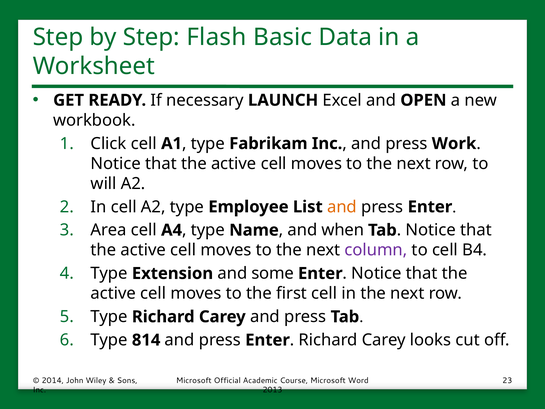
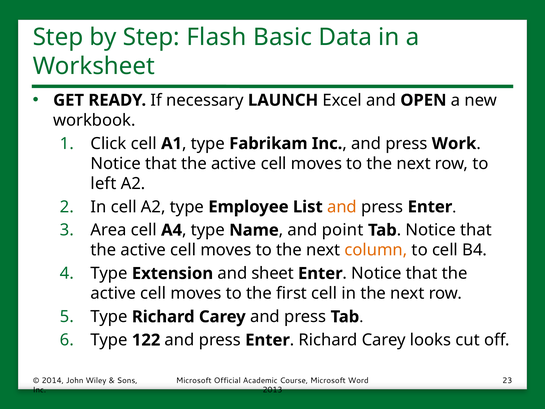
will: will -> left (103, 183)
when: when -> point (343, 230)
column colour: purple -> orange (376, 250)
some: some -> sheet (273, 273)
814: 814 -> 122 (146, 340)
